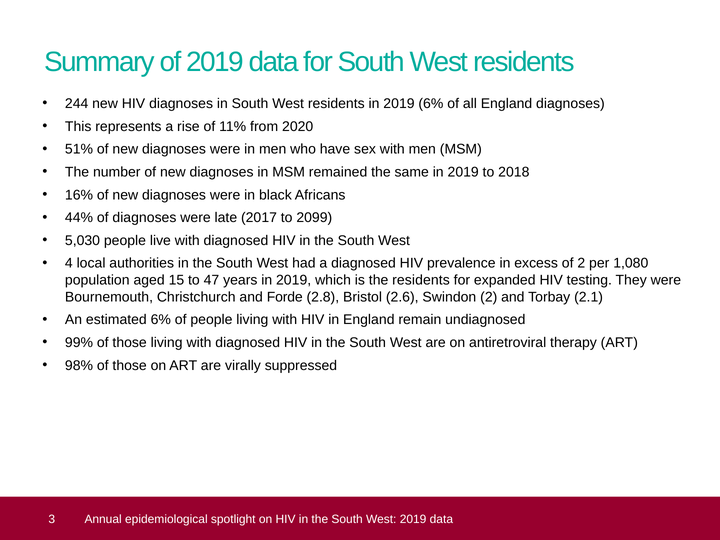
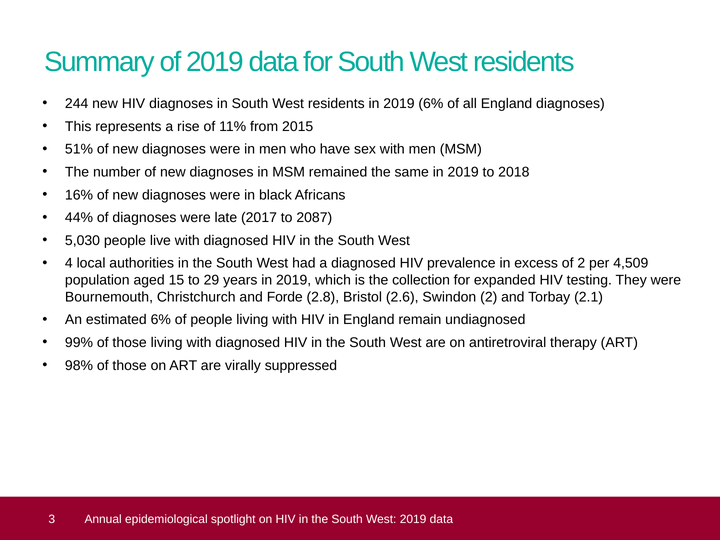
2020: 2020 -> 2015 (298, 126)
2099: 2099 -> 2087 (314, 218)
1,080: 1,080 -> 4,509 (631, 263)
47: 47 -> 29 (211, 280)
the residents: residents -> collection (421, 280)
